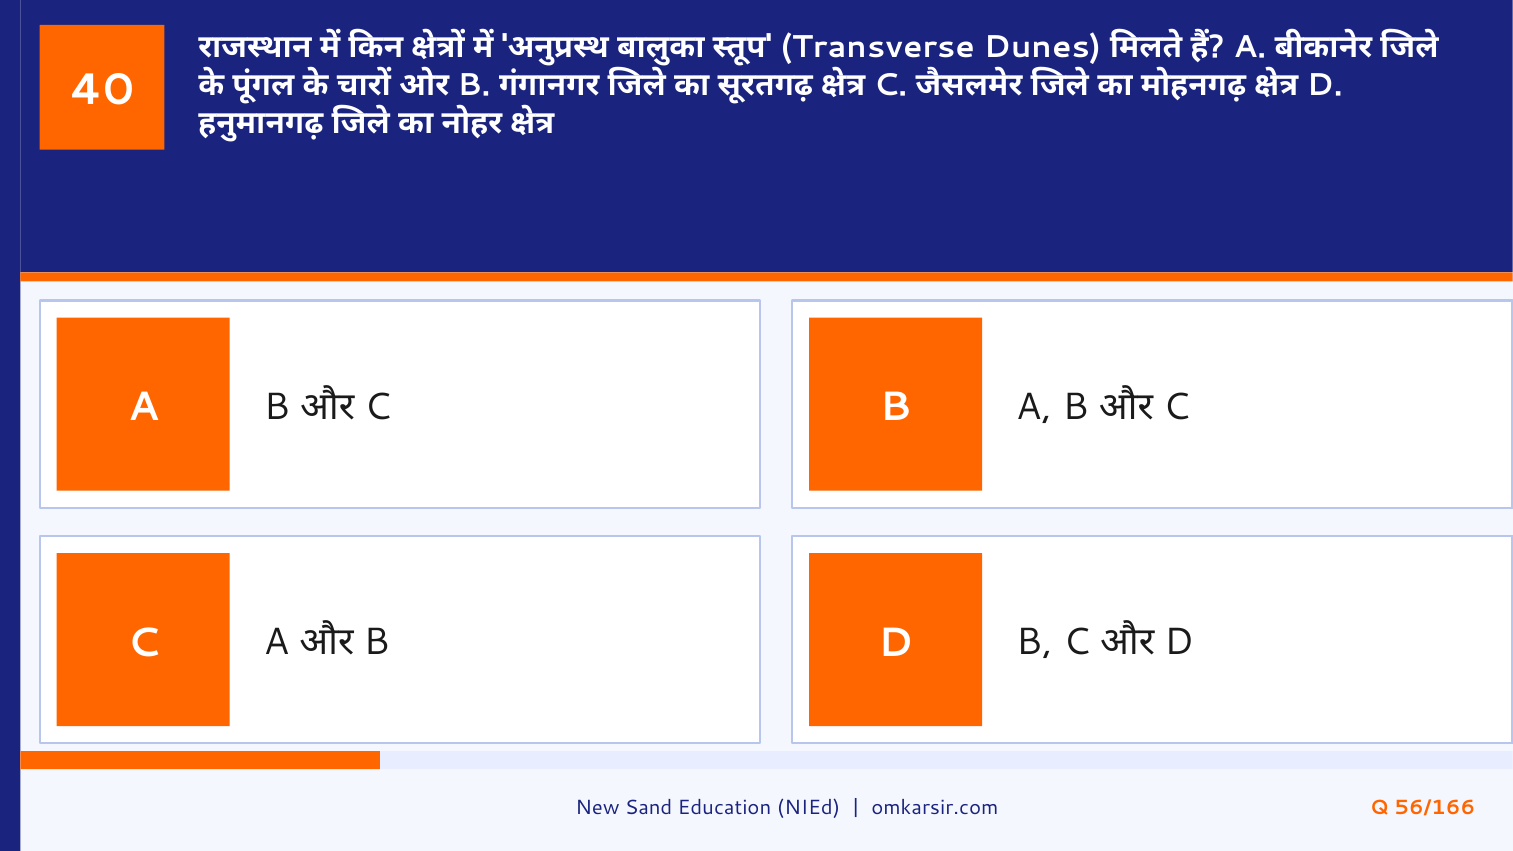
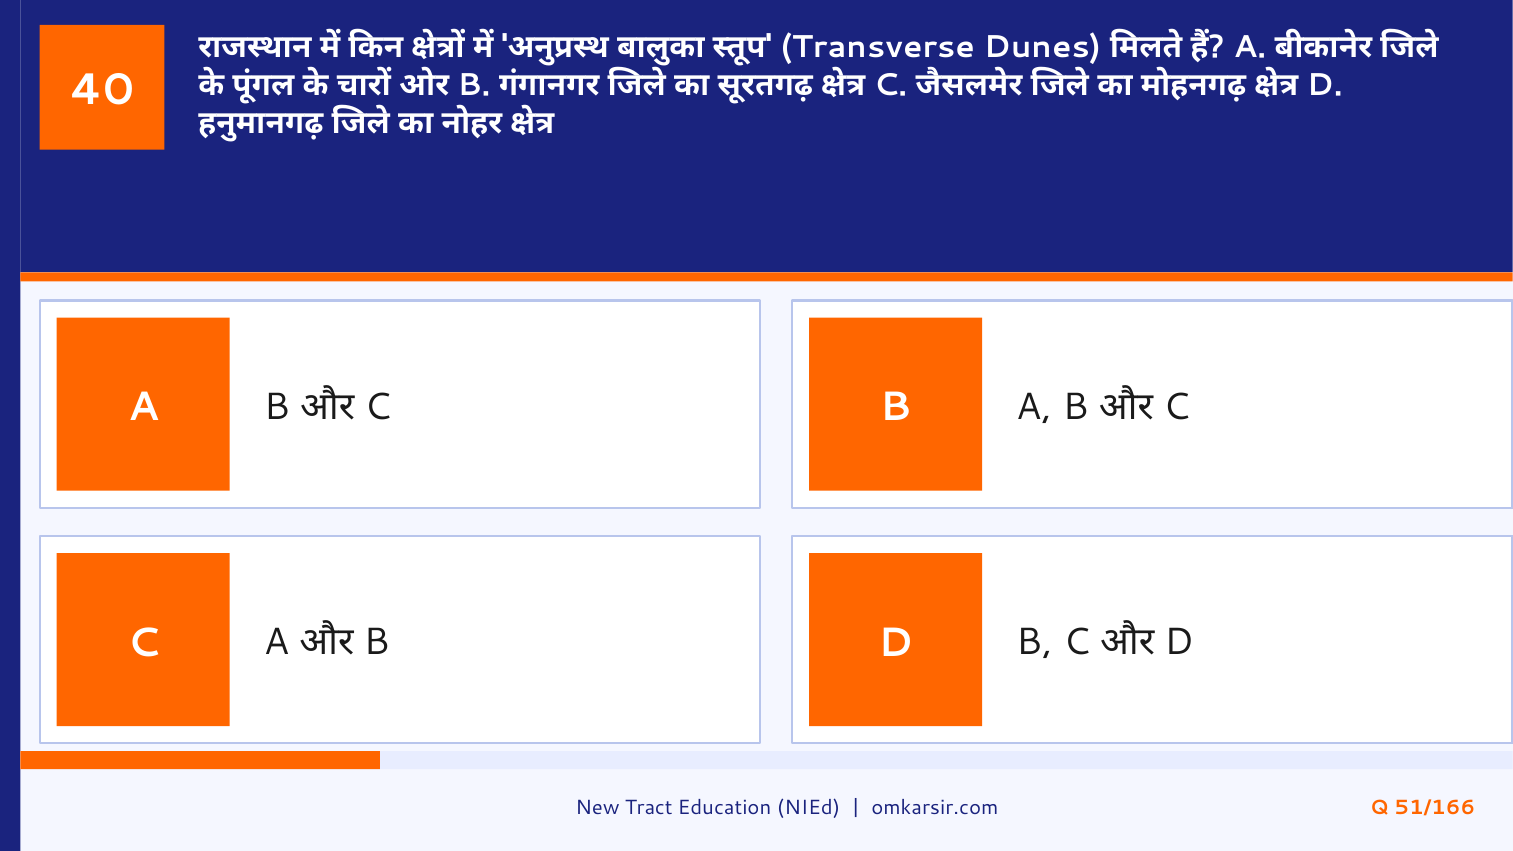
Sand: Sand -> Tract (649, 808)
56/166: 56/166 -> 51/166 (1435, 808)
